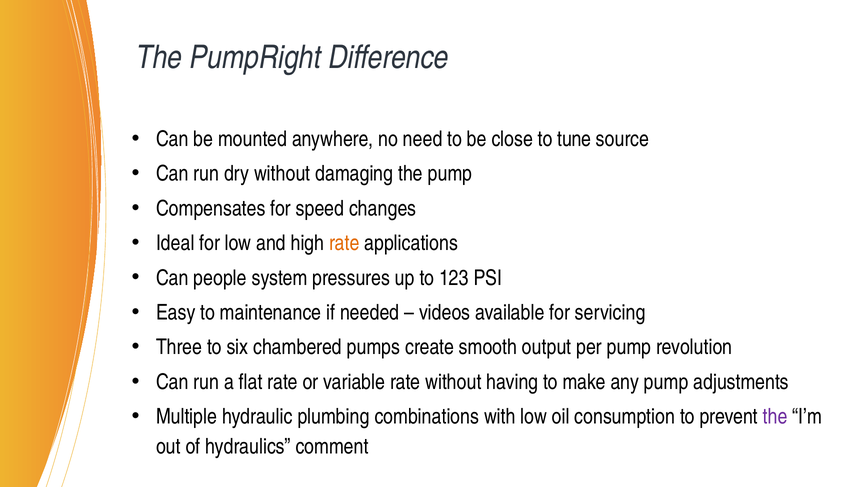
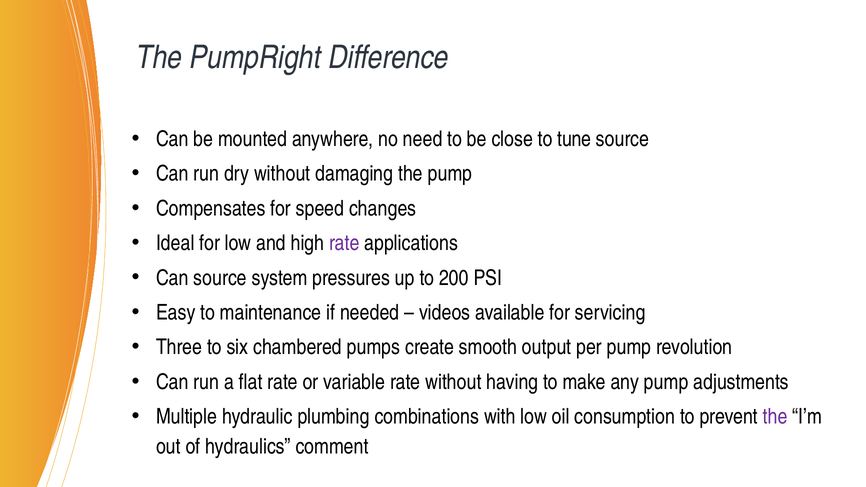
rate colour: orange -> purple (344, 243)
Can people: people -> source (220, 278)
123: 123 -> 200 (454, 278)
